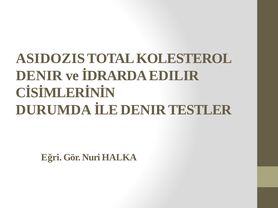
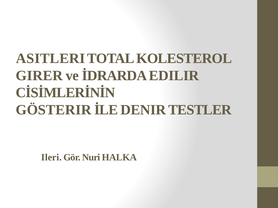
ASIDOZIS: ASIDOZIS -> ASITLERI (50, 59)
DENIR: DENIR -> GIRER (39, 76)
DURUMDA: DURUMDA -> GÖSTERIR (54, 110)
Eğri: Eğri -> Ileri (51, 158)
